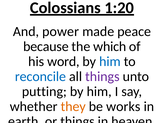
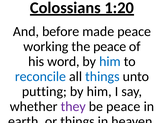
power: power -> before (61, 31)
because: because -> working (46, 46)
the which: which -> peace (110, 46)
things colour: purple -> blue (102, 76)
they colour: orange -> purple (73, 106)
be works: works -> peace (123, 106)
